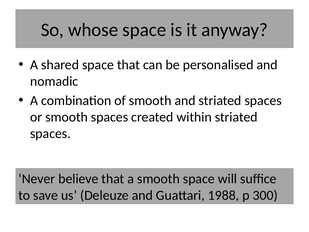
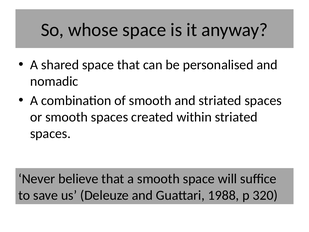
300: 300 -> 320 (265, 195)
